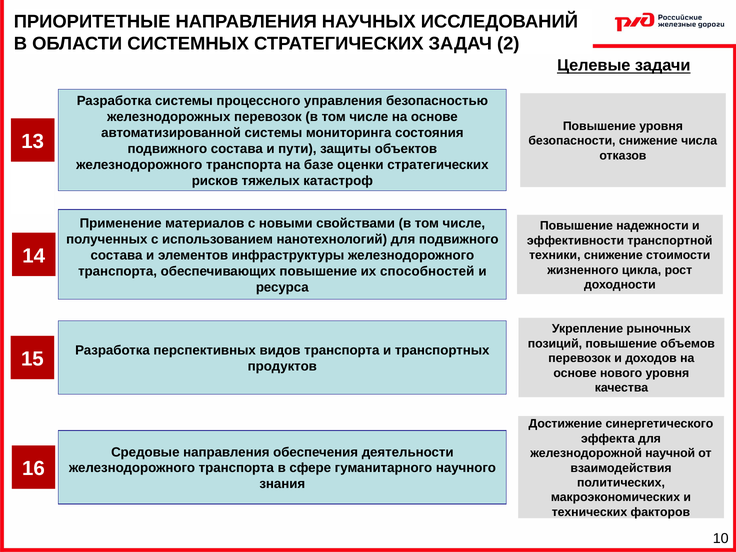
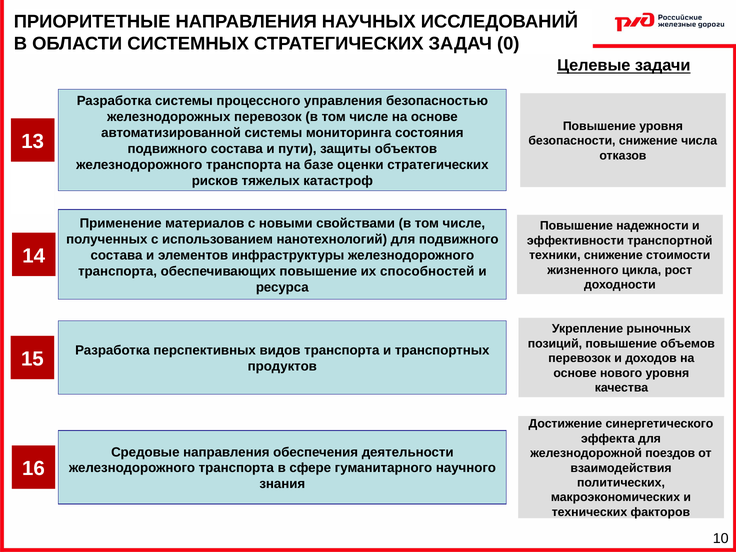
2: 2 -> 0 (508, 44)
научной: научной -> поездов (670, 453)
